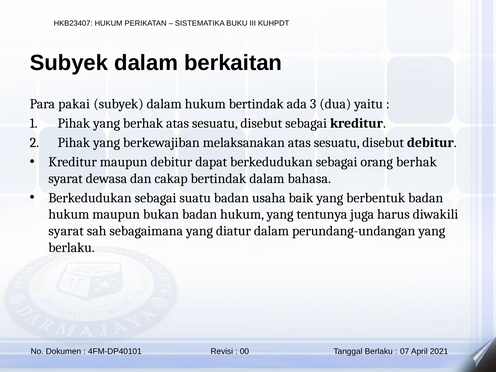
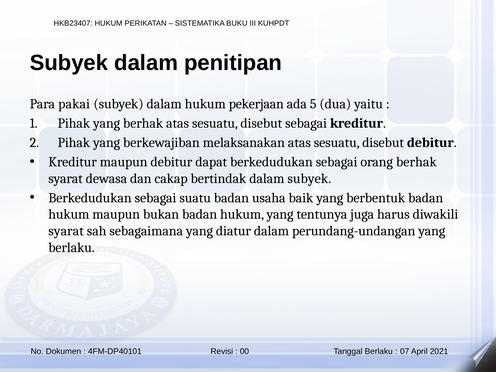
berkaitan: berkaitan -> penitipan (233, 63)
hukum bertindak: bertindak -> pekerjaan (256, 104)
3: 3 -> 5 (313, 104)
dalam bahasa: bahasa -> subyek (309, 178)
